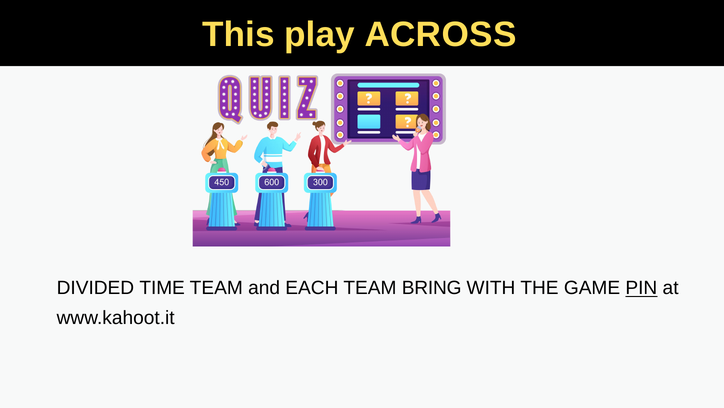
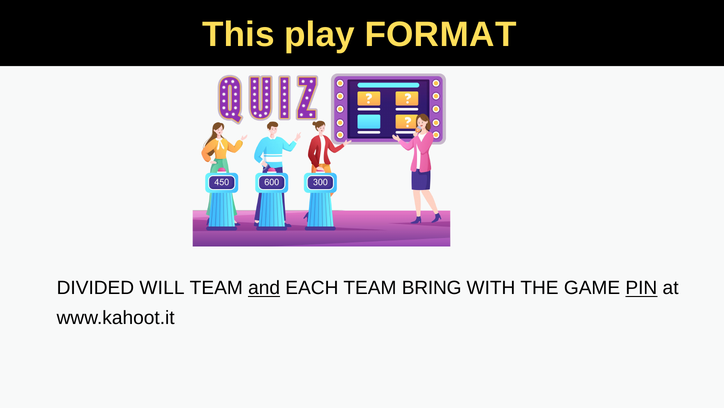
ACROSS: ACROSS -> FORMAT (441, 35)
TIME: TIME -> WILL (162, 288)
and underline: none -> present (264, 288)
